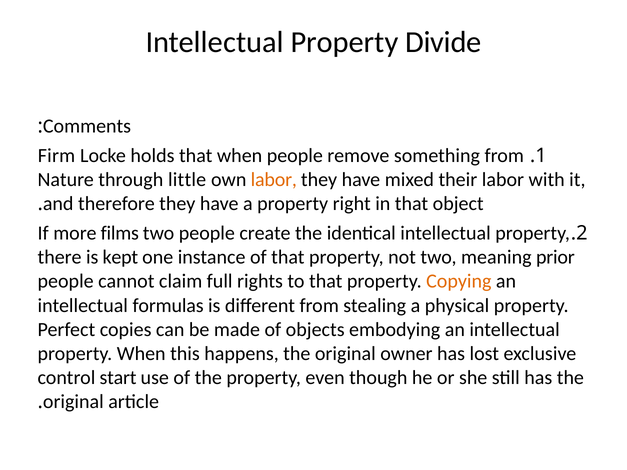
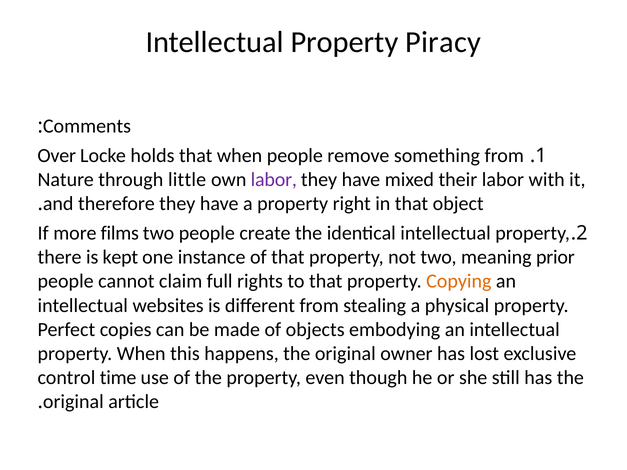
Divide: Divide -> Piracy (443, 42)
Firm: Firm -> Over (57, 156)
labor colour: orange -> purple (274, 180)
formulas: formulas -> websites (168, 306)
start: start -> time (118, 378)
